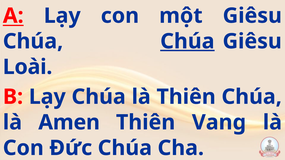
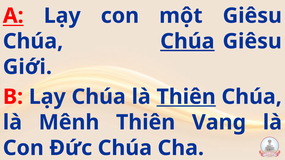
Loài: Loài -> Giới (27, 67)
Thiên underline: none -> present (186, 97)
Amen: Amen -> Mênh (69, 123)
